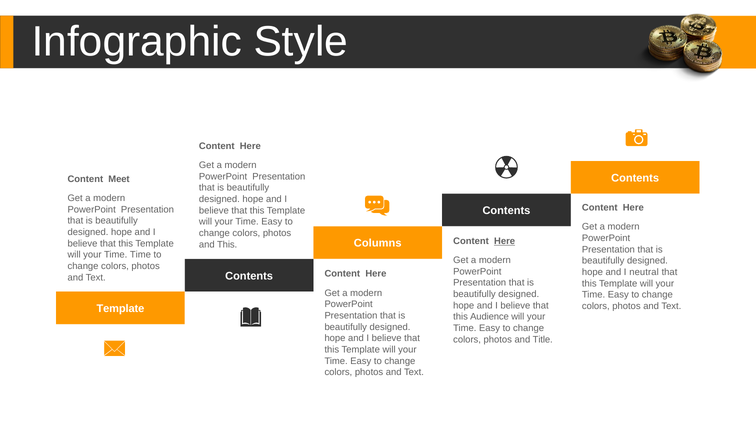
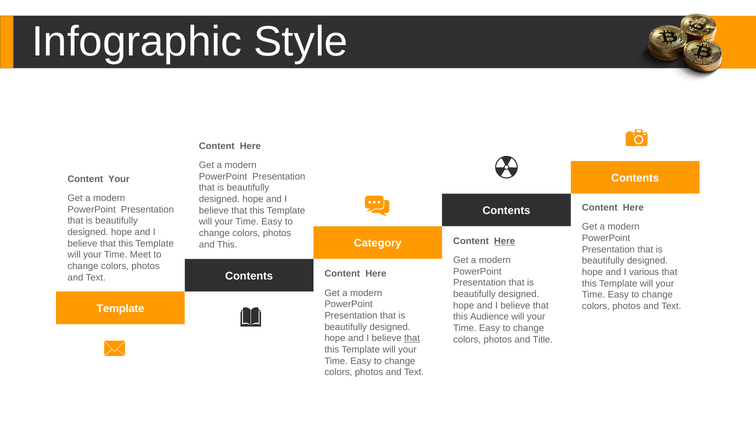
Content Meet: Meet -> Your (119, 179)
Columns: Columns -> Category (378, 243)
Time Time: Time -> Meet (140, 255)
neutral: neutral -> various (644, 272)
that underline: none -> present (412, 338)
